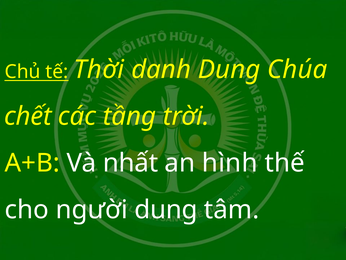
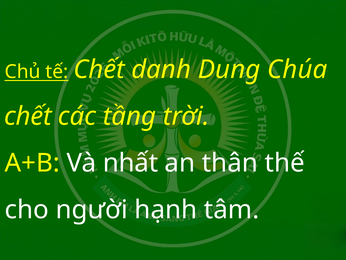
tế Thời: Thời -> Chết (99, 69)
hình: hình -> thân (230, 163)
người dung: dung -> hạnh (166, 210)
